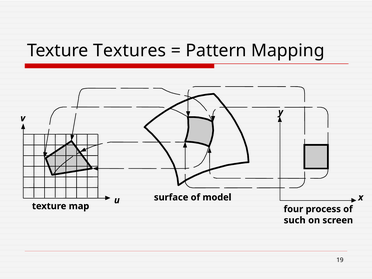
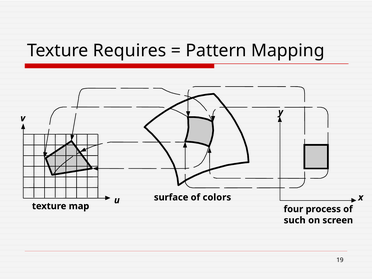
Textures: Textures -> Requires (130, 51)
model: model -> colors (217, 197)
